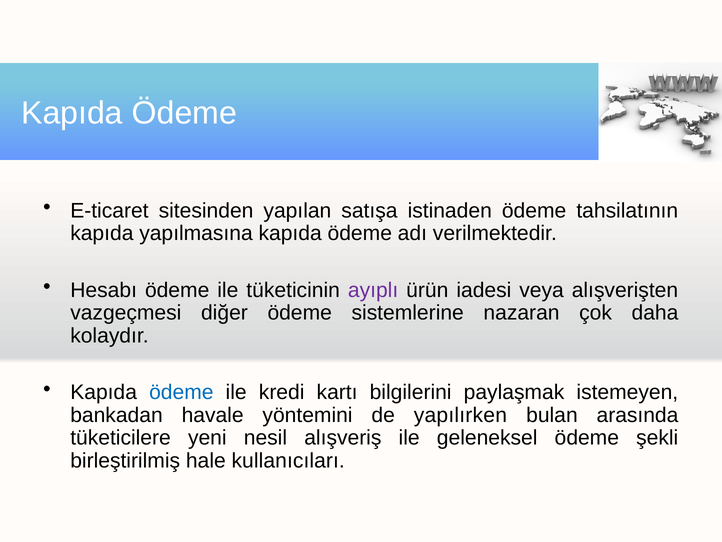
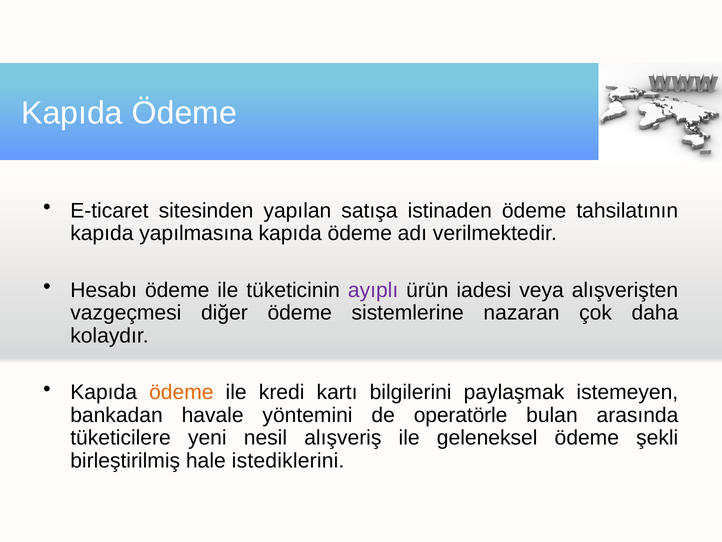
ödeme colour: blue -> orange (181, 392)
yapılırken: yapılırken -> operatörle (461, 415)
kullanıcıları: kullanıcıları -> istediklerini (288, 460)
